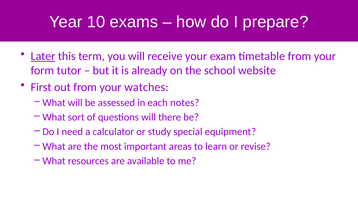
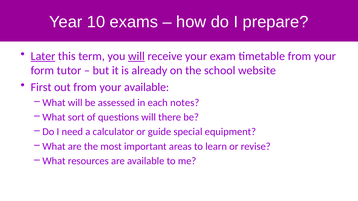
will underline: none -> present (136, 56)
your watches: watches -> available (147, 87)
study: study -> guide (159, 132)
